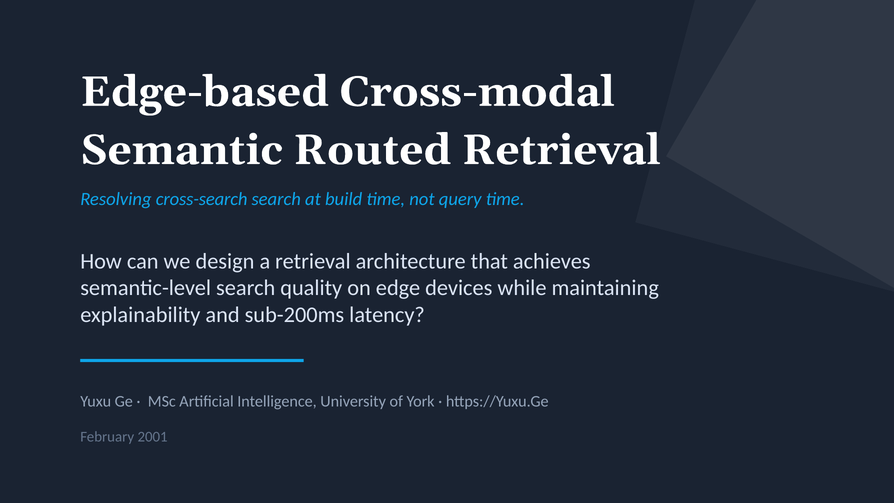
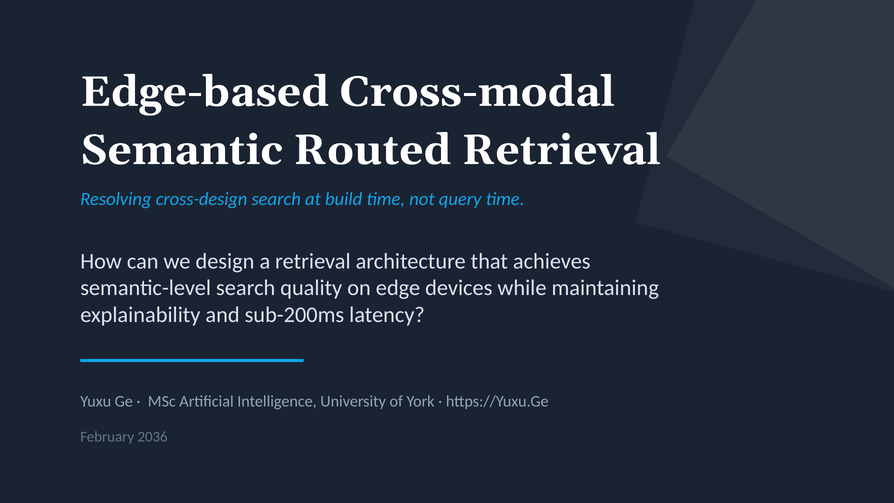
cross-search: cross-search -> cross-design (202, 199)
2001: 2001 -> 2036 (153, 437)
